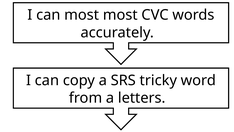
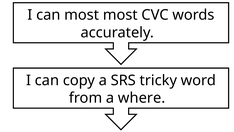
letters: letters -> where (142, 98)
